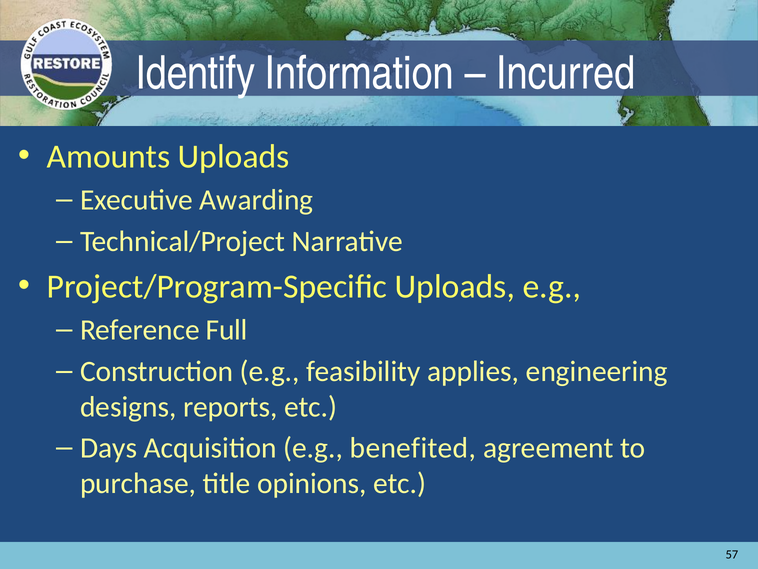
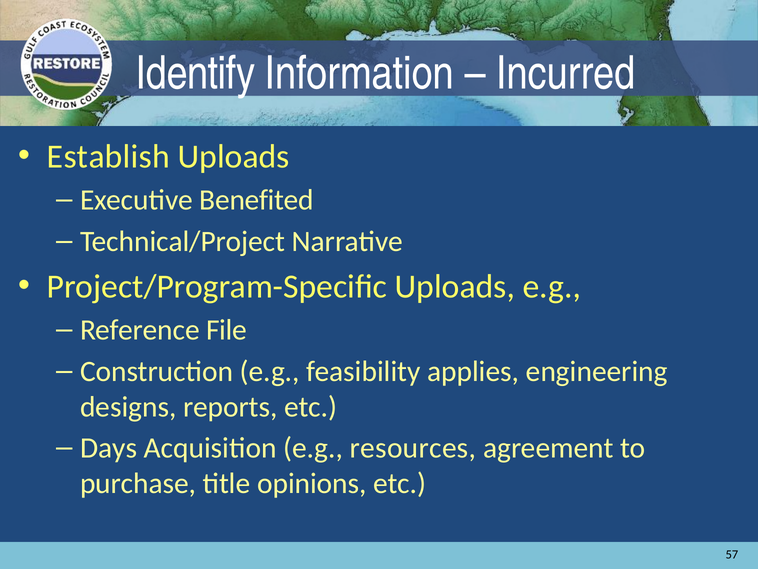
Amounts: Amounts -> Establish (108, 156)
Awarding: Awarding -> Benefited (257, 200)
Full: Full -> File (227, 330)
benefited: benefited -> resources (413, 448)
